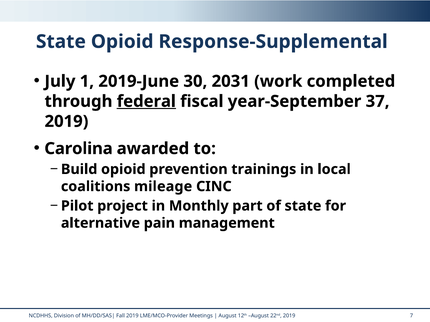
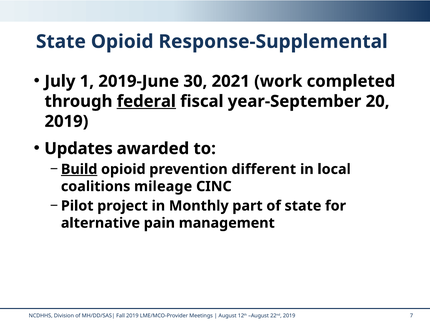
2031: 2031 -> 2021 (231, 81)
37: 37 -> 20 (378, 101)
Carolina: Carolina -> Updates (79, 149)
Build underline: none -> present (79, 170)
trainings: trainings -> different (264, 170)
